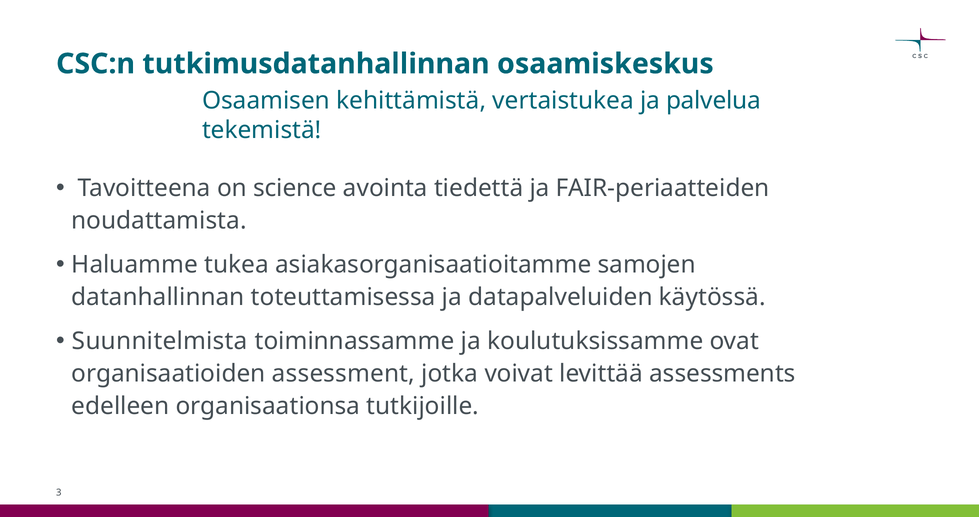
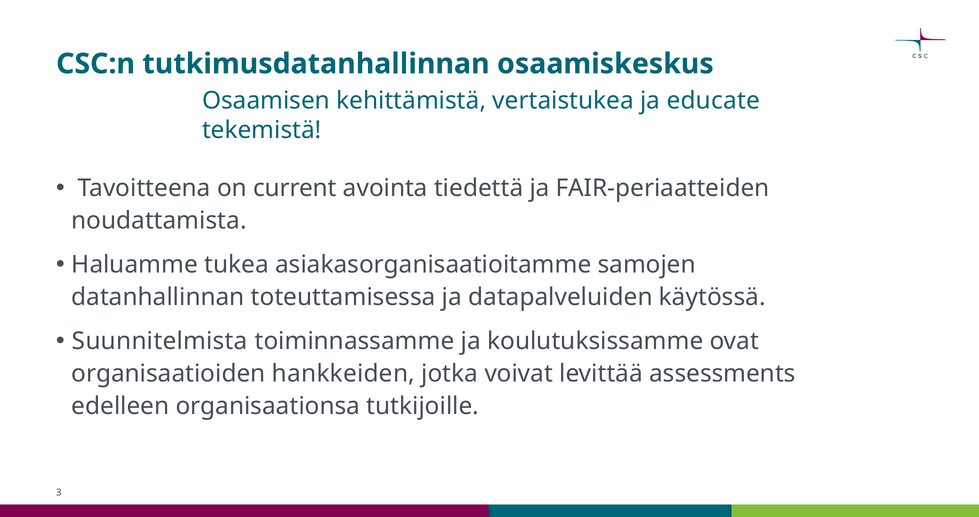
palvelua: palvelua -> educate (713, 101)
science: science -> current (295, 188)
assessment: assessment -> hankkeiden (343, 374)
